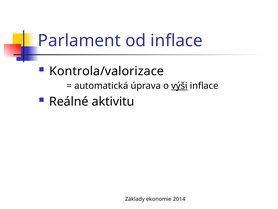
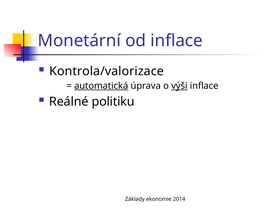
Parlament: Parlament -> Monetární (79, 41)
automatická underline: none -> present (101, 86)
aktivitu: aktivitu -> politiku (113, 101)
